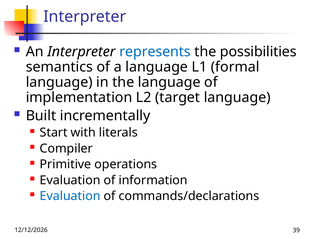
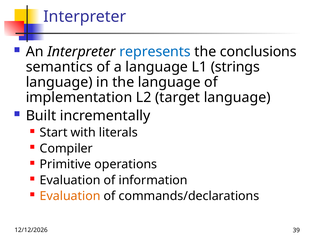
possibilities: possibilities -> conclusions (258, 52)
formal: formal -> strings (235, 67)
Evaluation colour: blue -> orange (70, 196)
